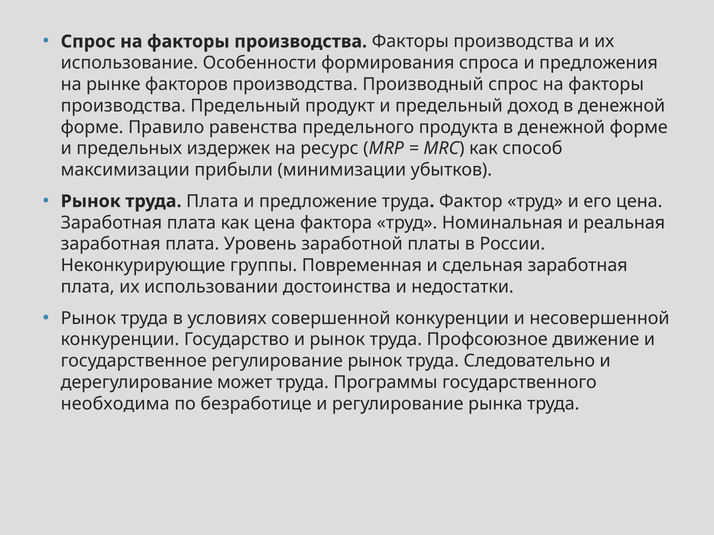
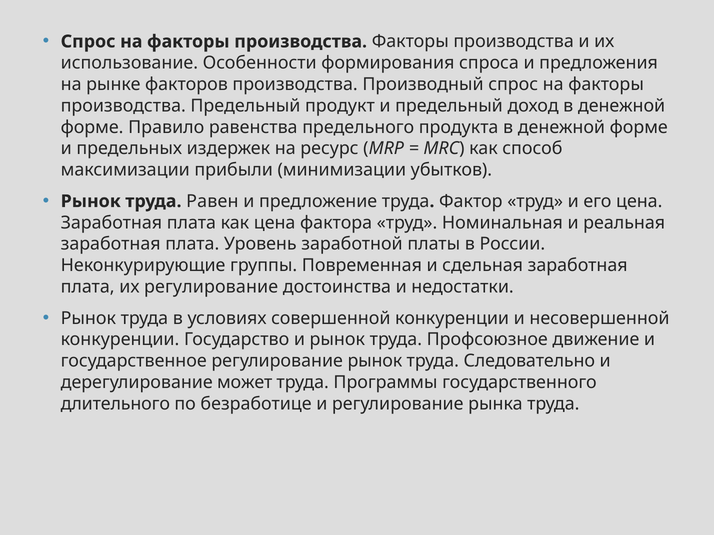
труда Плата: Плата -> Равен (212, 201)
их использовании: использовании -> регулирование (211, 287)
необходима: необходима -> длительного (115, 404)
